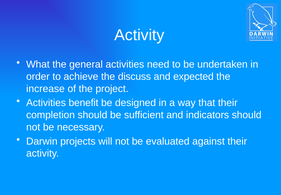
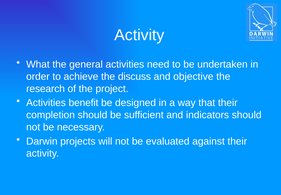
expected: expected -> objective (193, 76)
increase: increase -> research (46, 88)
